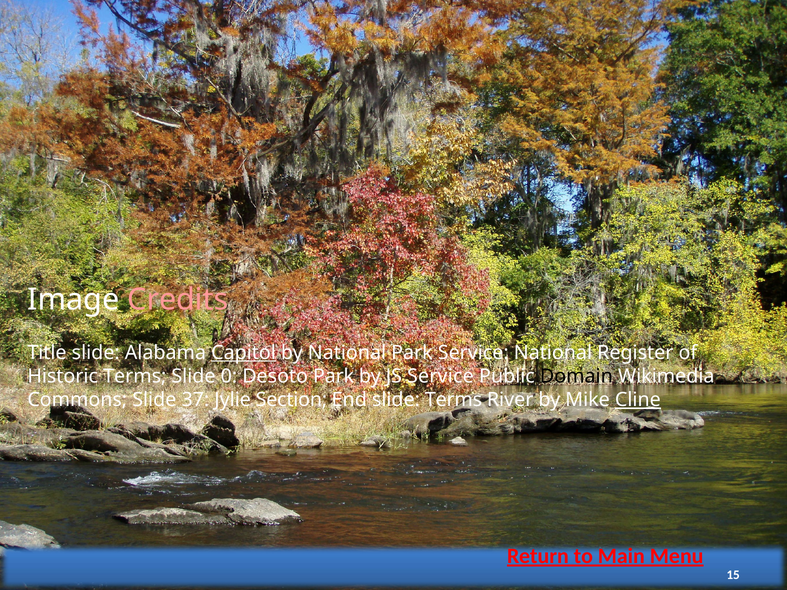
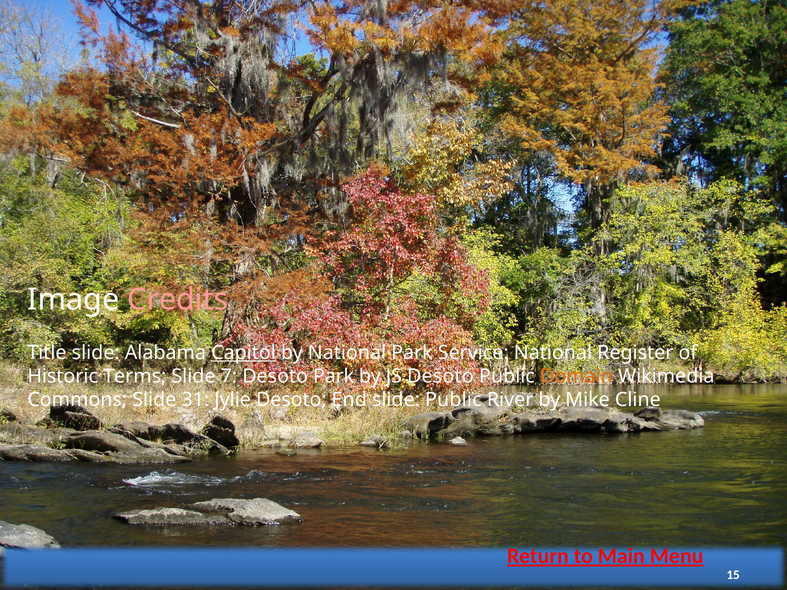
0: 0 -> 7 (229, 376)
JS Service: Service -> Desoto (440, 376)
Domain colour: black -> orange (576, 376)
37: 37 -> 31 (195, 400)
Jylie Section: Section -> Desoto (291, 400)
slide Terms: Terms -> Public (453, 400)
Cline underline: present -> none (638, 400)
